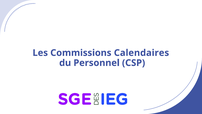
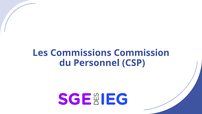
Calendaires: Calendaires -> Commission (142, 53)
